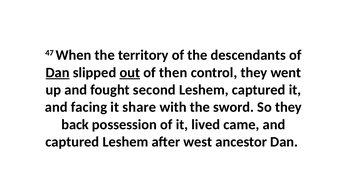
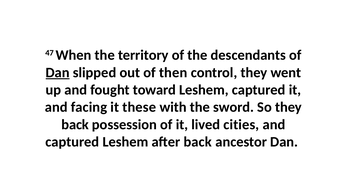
out underline: present -> none (130, 73)
second: second -> toward (154, 90)
share: share -> these (139, 107)
came: came -> cities (241, 125)
after west: west -> back (198, 142)
